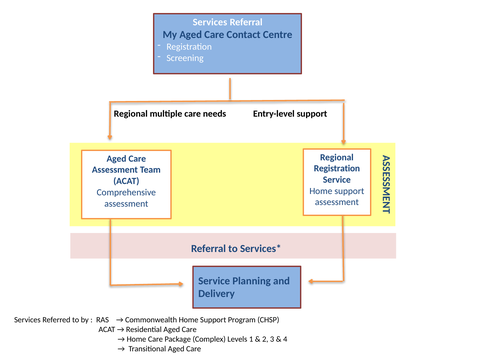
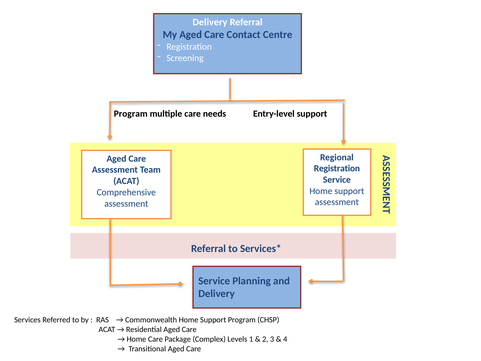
Services: Services -> Delivery (210, 22)
Regional: Regional -> Program (131, 114)
